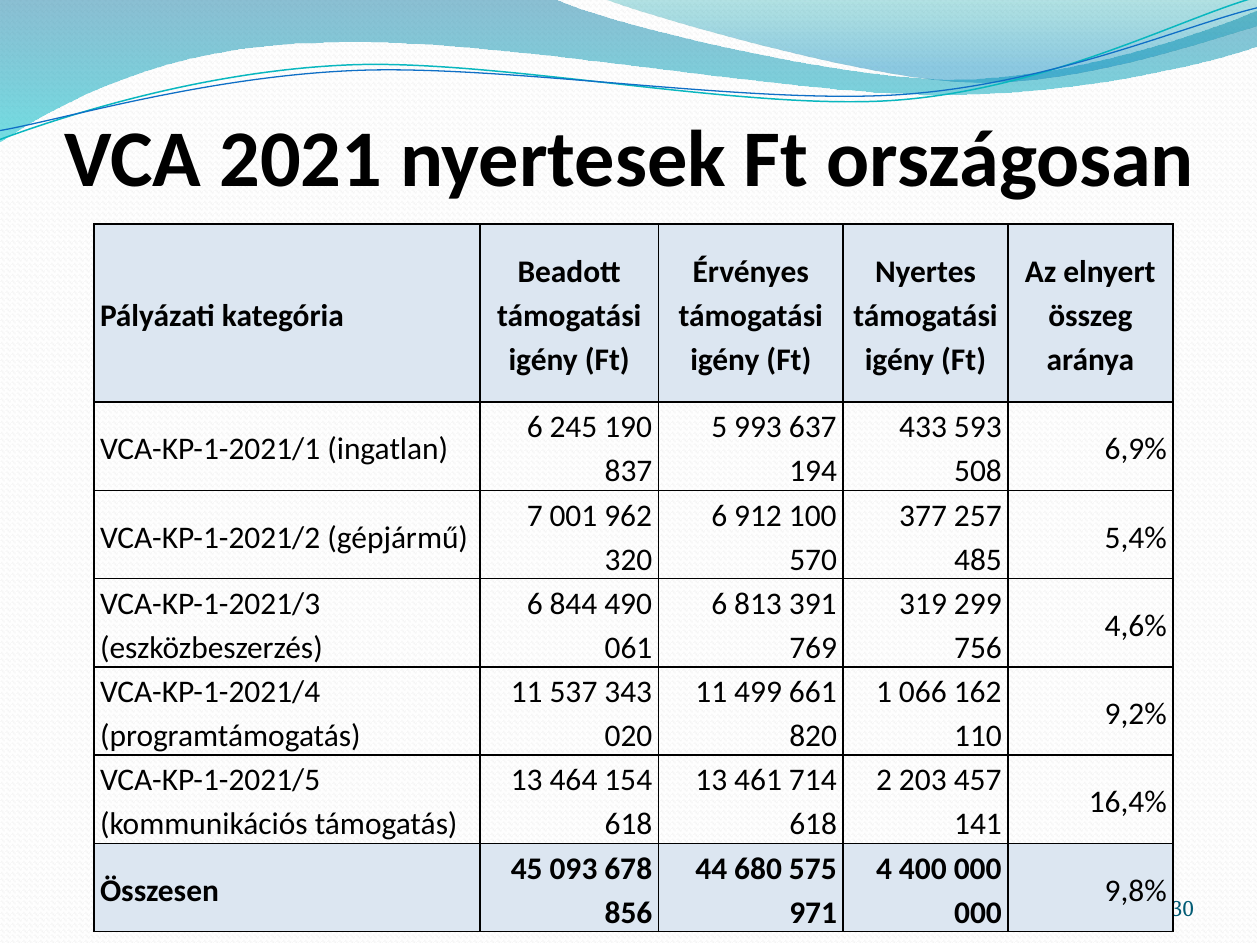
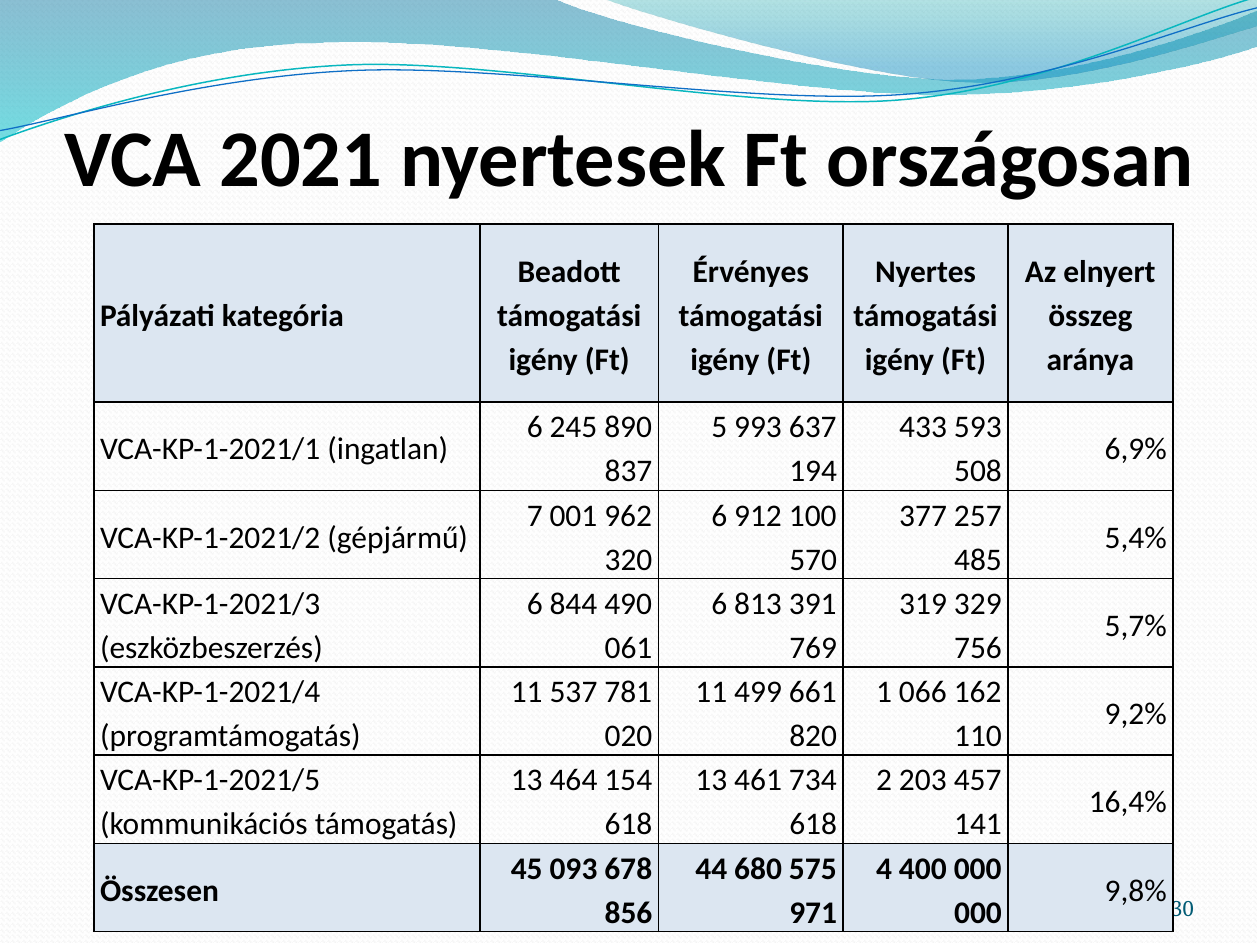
190: 190 -> 890 (628, 427)
299: 299 -> 329 (978, 604)
4,6%: 4,6% -> 5,7% (1136, 626)
343: 343 -> 781 (628, 692)
714: 714 -> 734 (813, 780)
